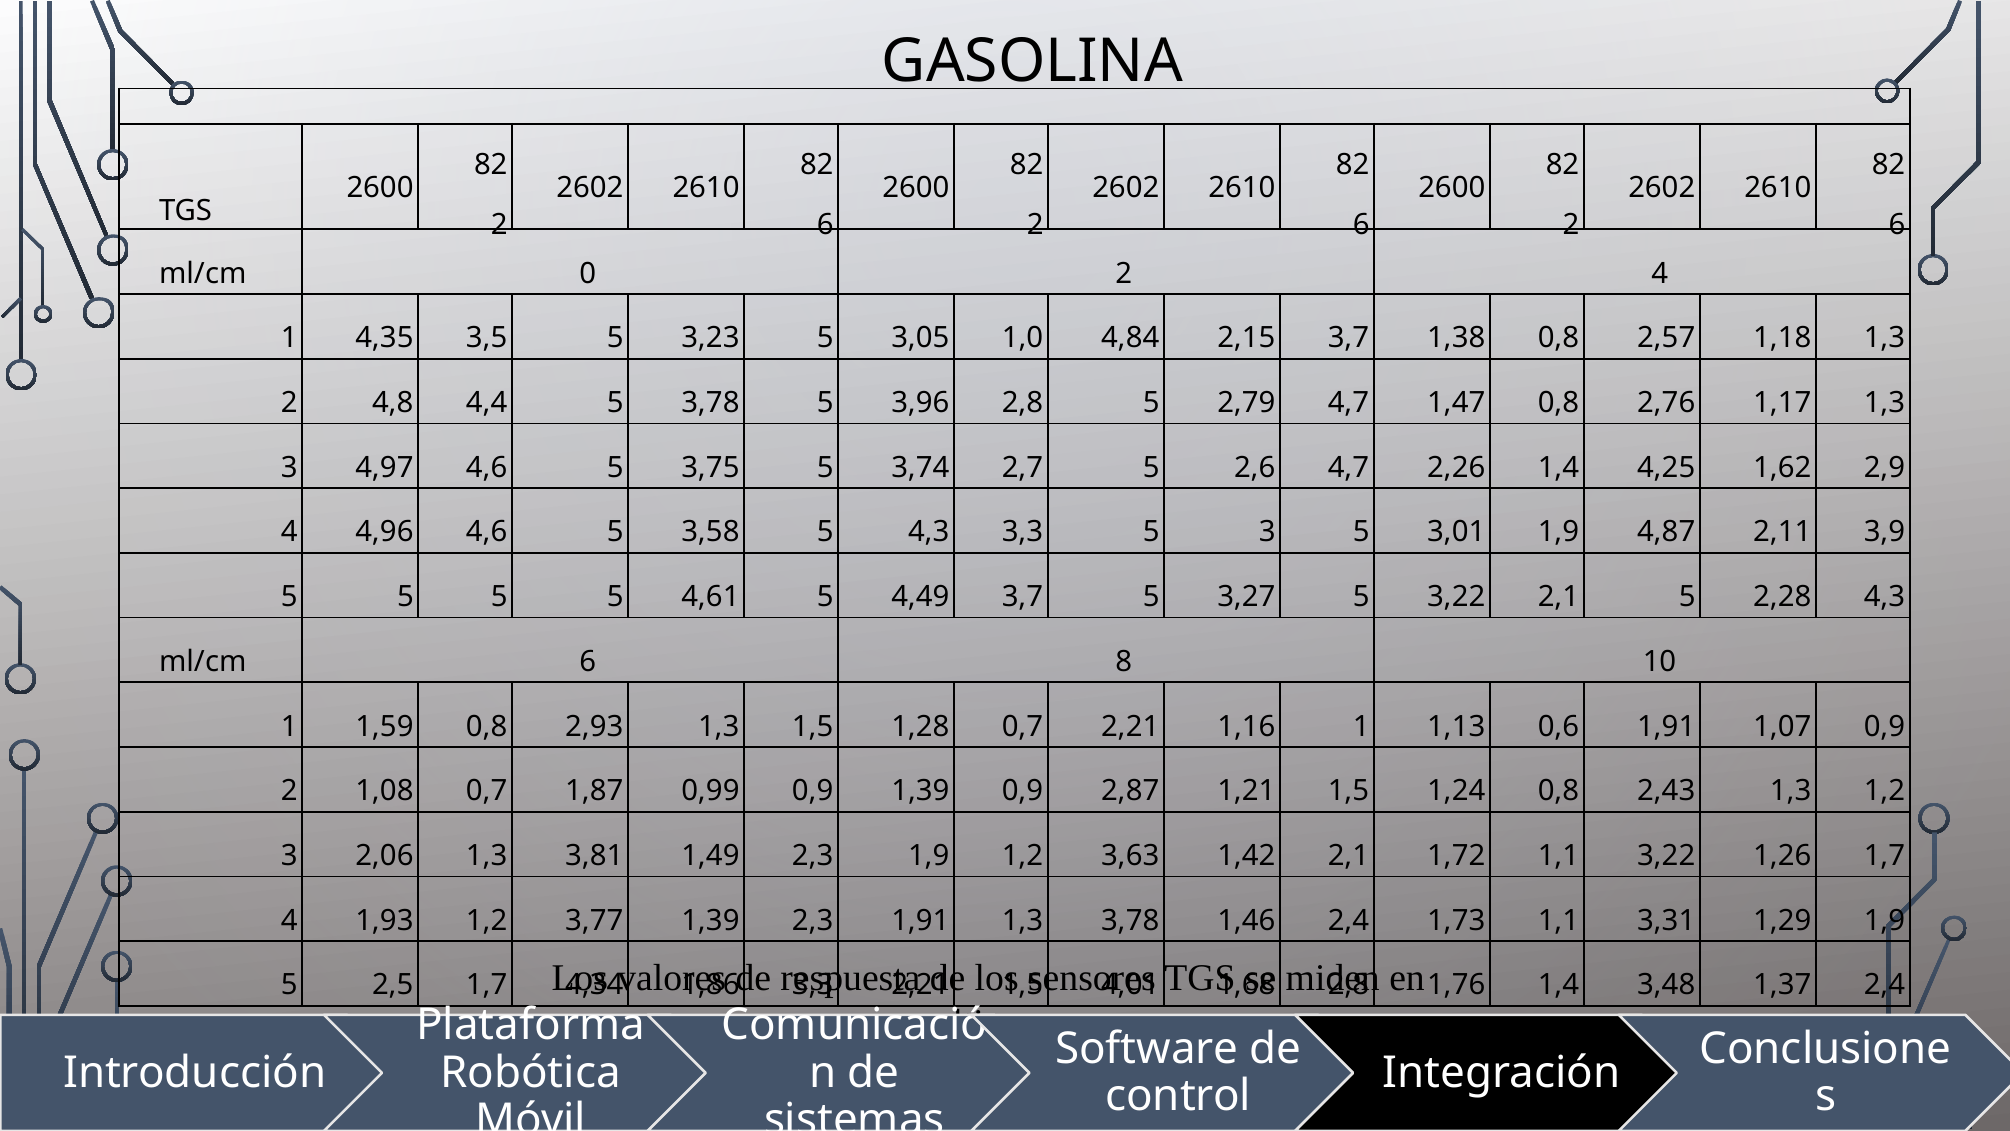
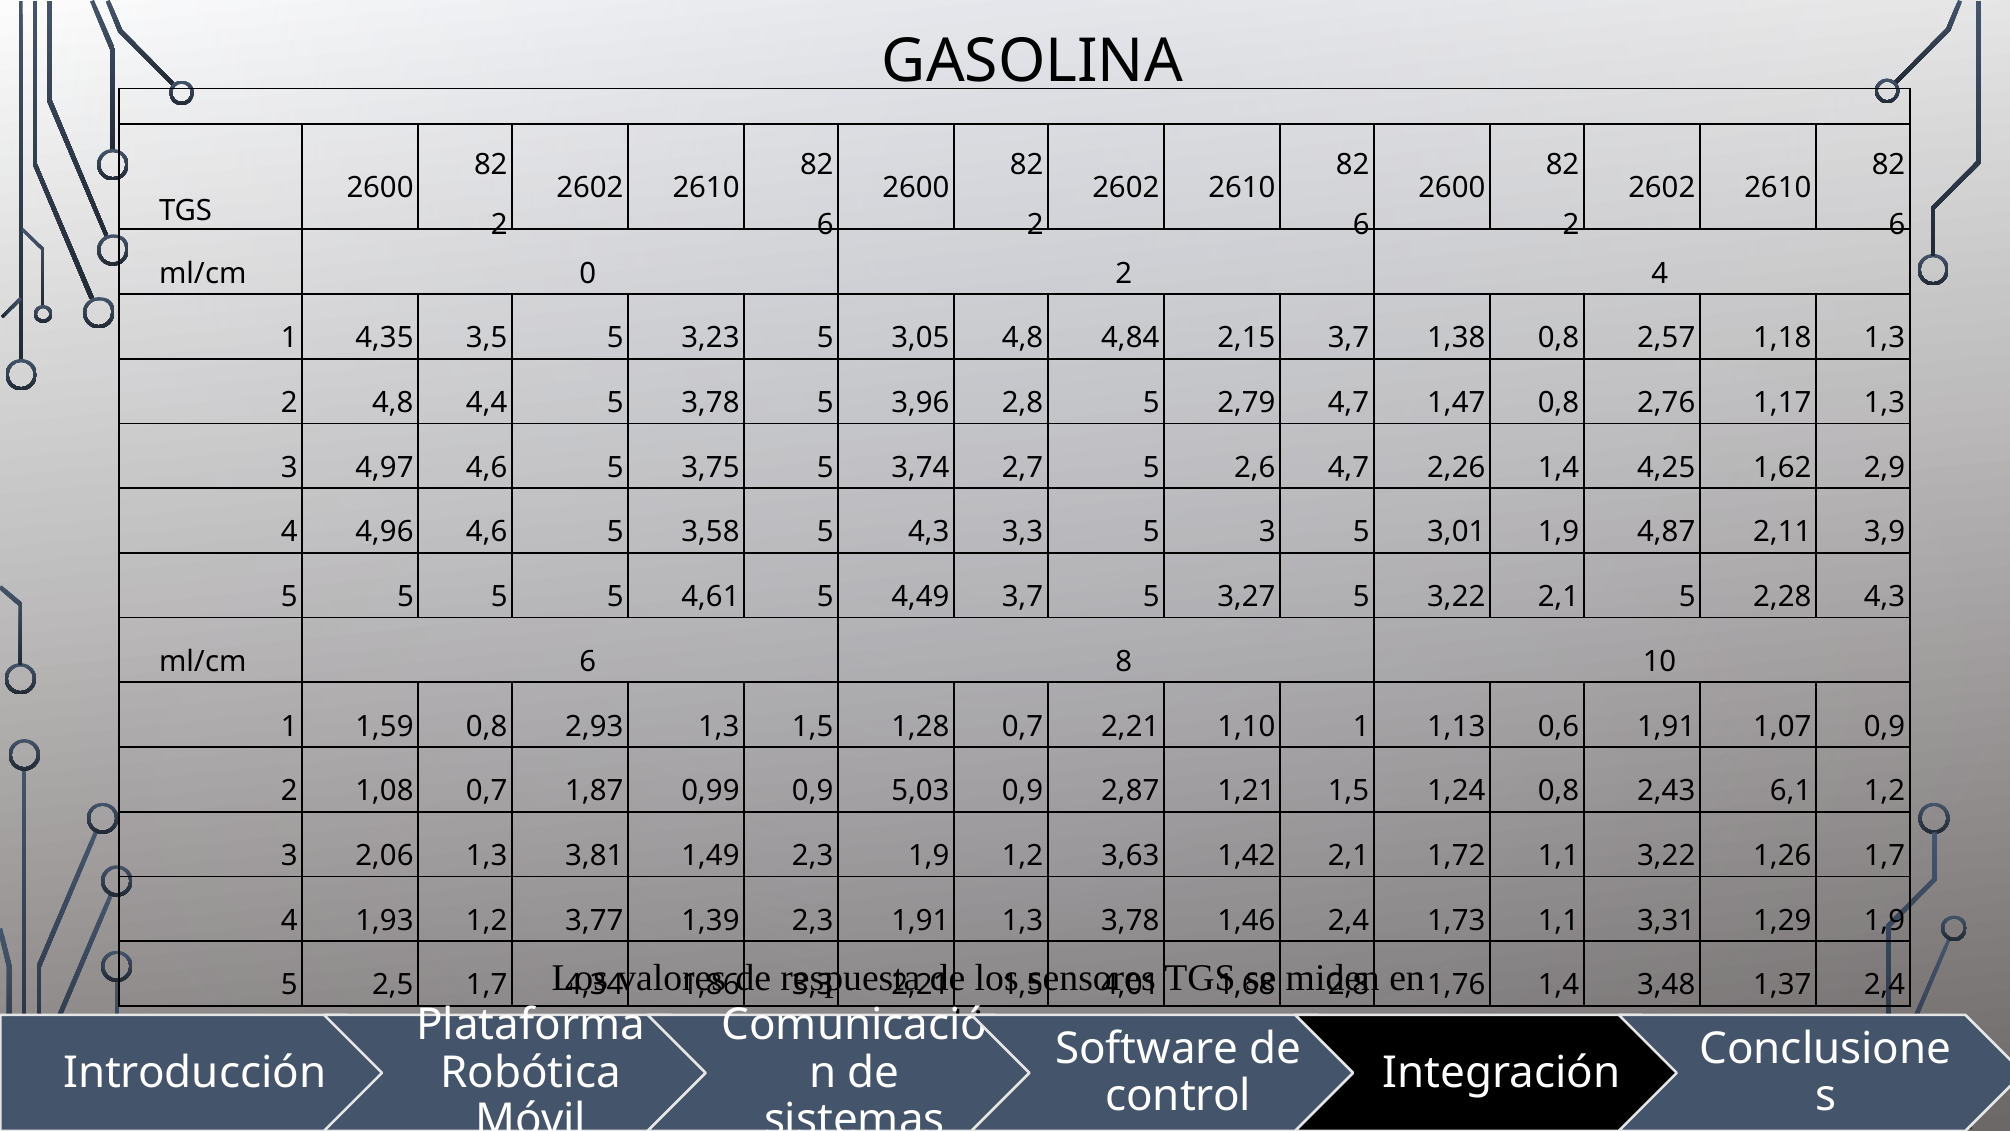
3,05 1,0: 1,0 -> 4,8 (1023, 338)
1,16: 1,16 -> 1,10 (1246, 726)
0,9 1,39: 1,39 -> 5,03 (920, 791)
2,43 1,3: 1,3 -> 6,1 (1791, 791)
